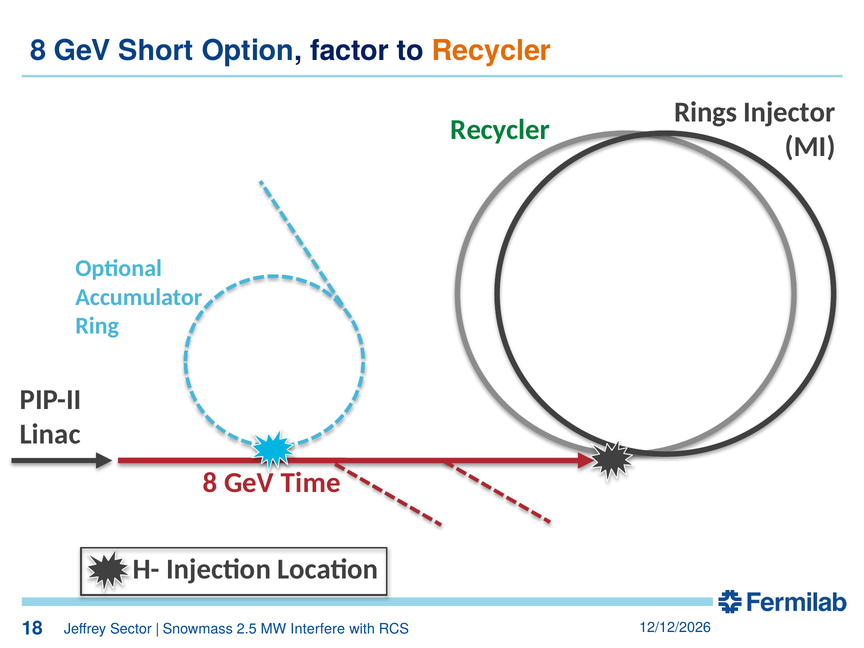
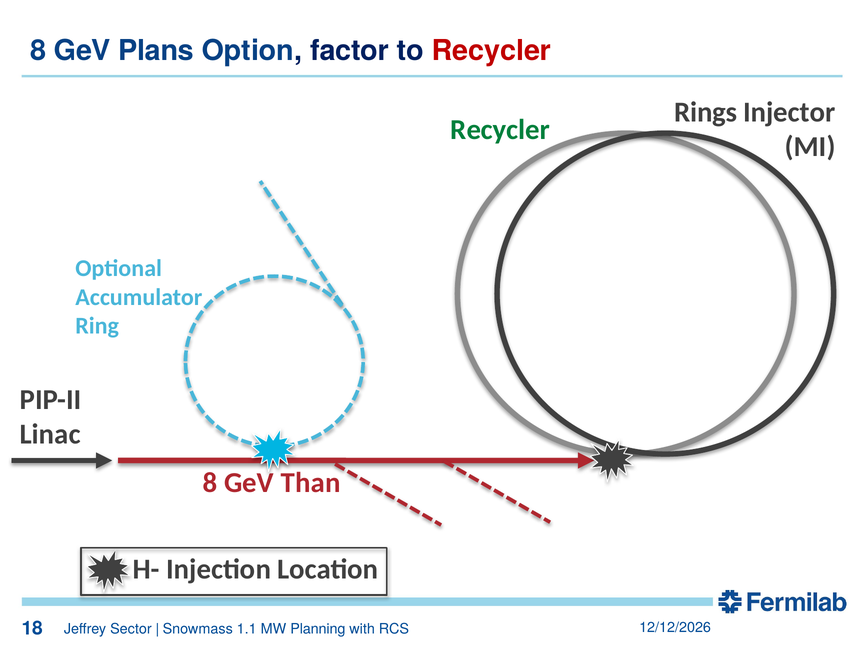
Short: Short -> Plans (156, 51)
Recycler colour: orange -> red (491, 51)
Time: Time -> Than (311, 483)
2.5: 2.5 -> 1.1 (247, 629)
Interfere: Interfere -> Planning (318, 629)
